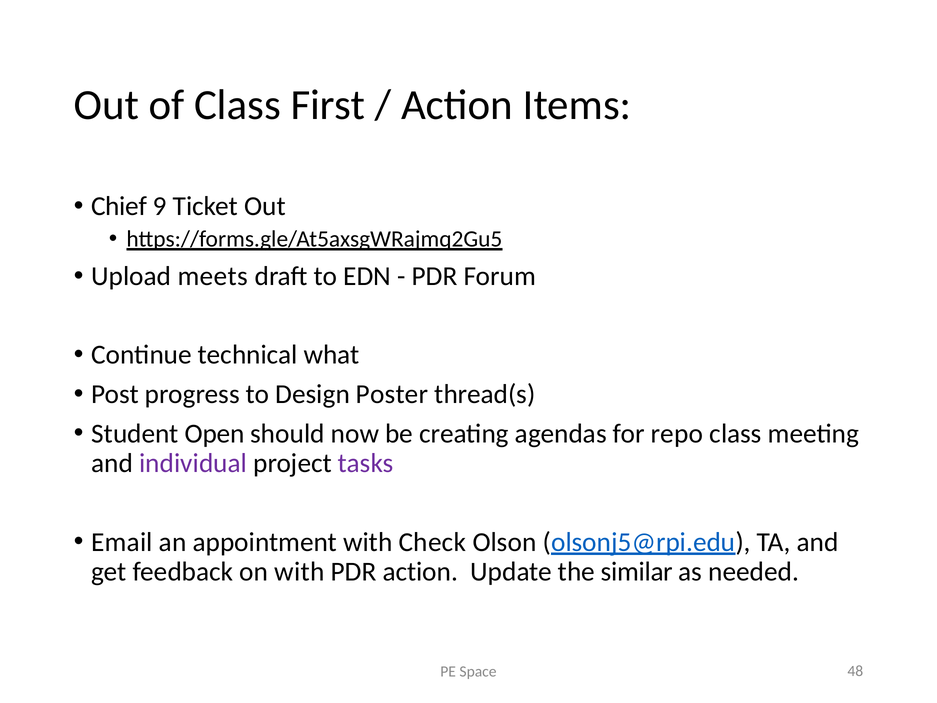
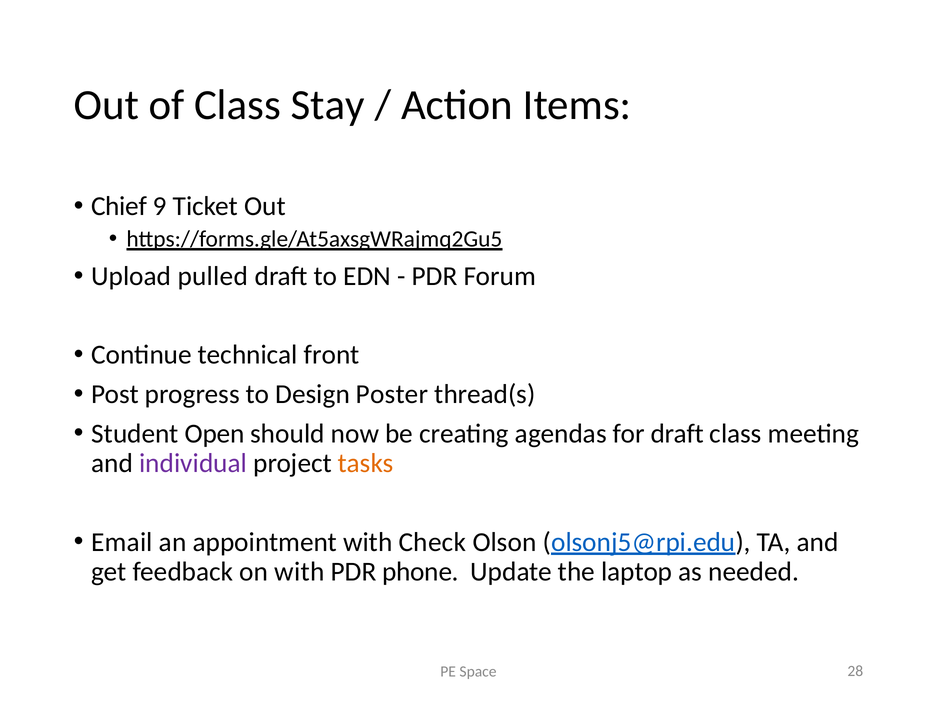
First: First -> Stay (328, 105)
meets: meets -> pulled (213, 276)
what: what -> front (332, 355)
for repo: repo -> draft (677, 433)
tasks colour: purple -> orange (366, 463)
PDR action: action -> phone (420, 572)
similar: similar -> laptop (637, 572)
48: 48 -> 28 (855, 671)
